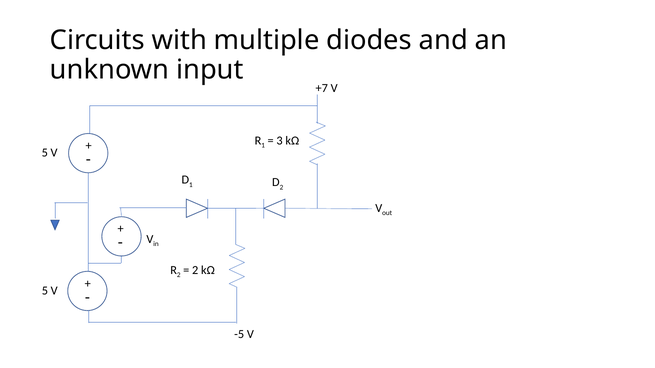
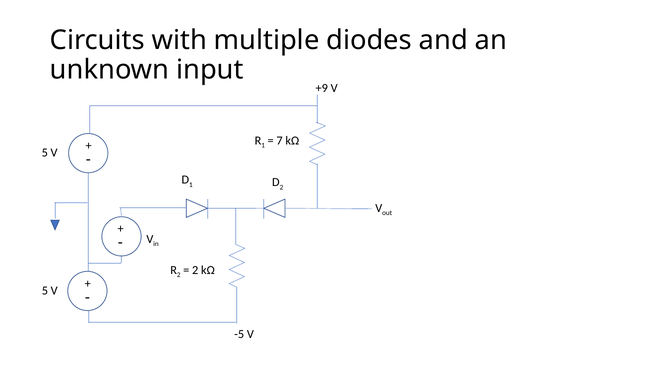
+7: +7 -> +9 (322, 88)
3: 3 -> 7 (280, 141)
